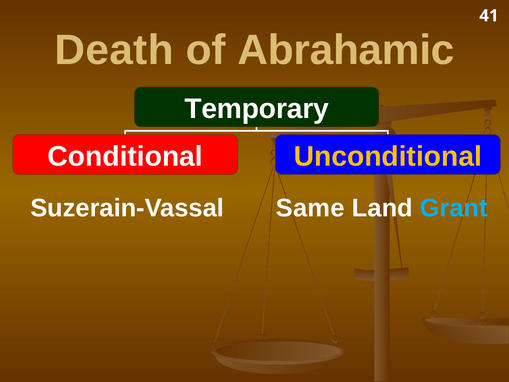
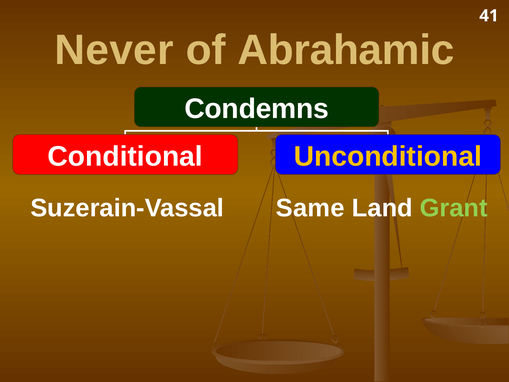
Death: Death -> Never (114, 50)
Temporary: Temporary -> Condemns (257, 109)
Grant colour: light blue -> light green (454, 208)
